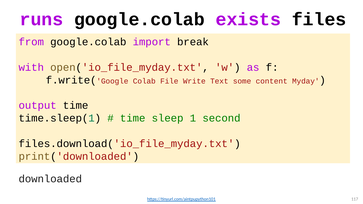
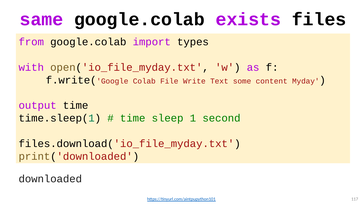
runs: runs -> same (41, 19)
break: break -> types (193, 42)
